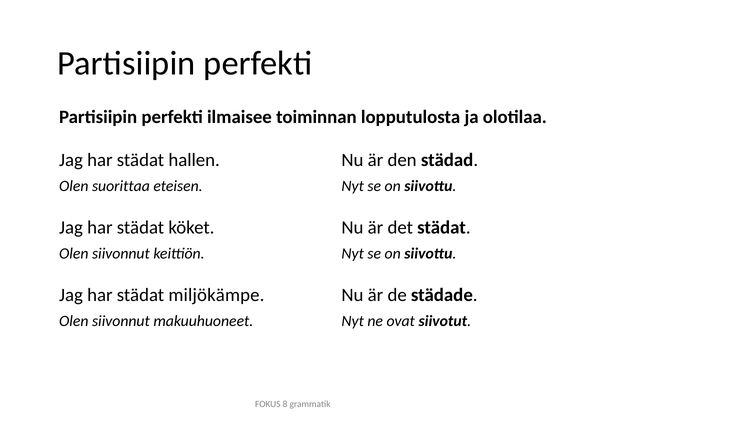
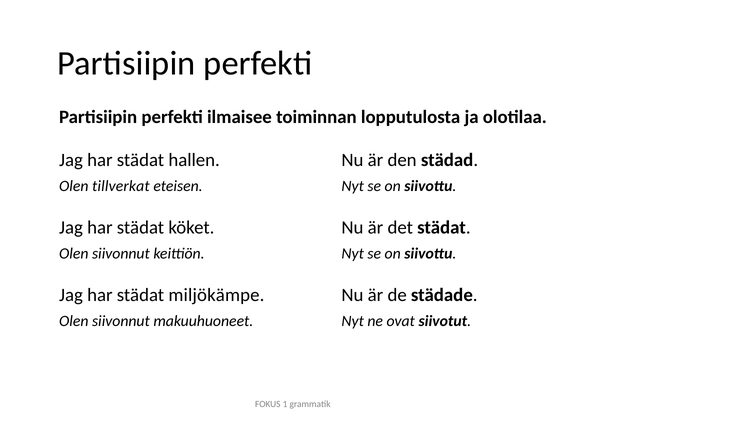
suorittaa: suorittaa -> tillverkat (121, 187)
8: 8 -> 1 (285, 404)
